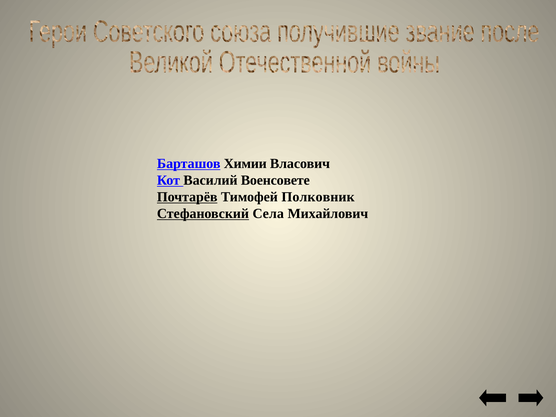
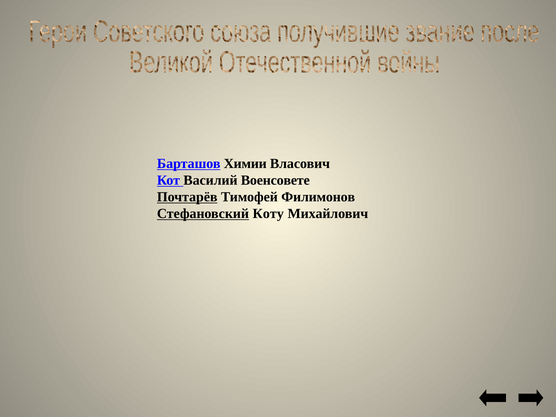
Полковник: Полковник -> Филимонов (318, 197)
Села: Села -> Коту (268, 214)
